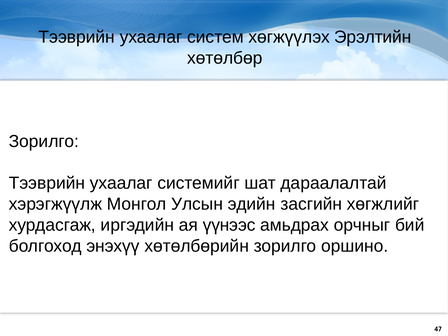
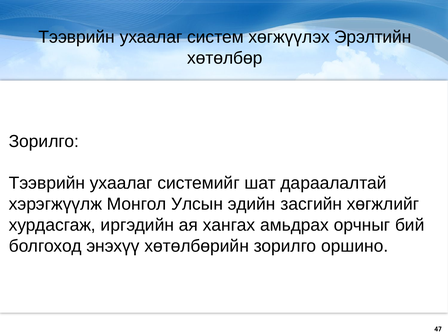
үүнээс: үүнээс -> хангах (229, 225)
